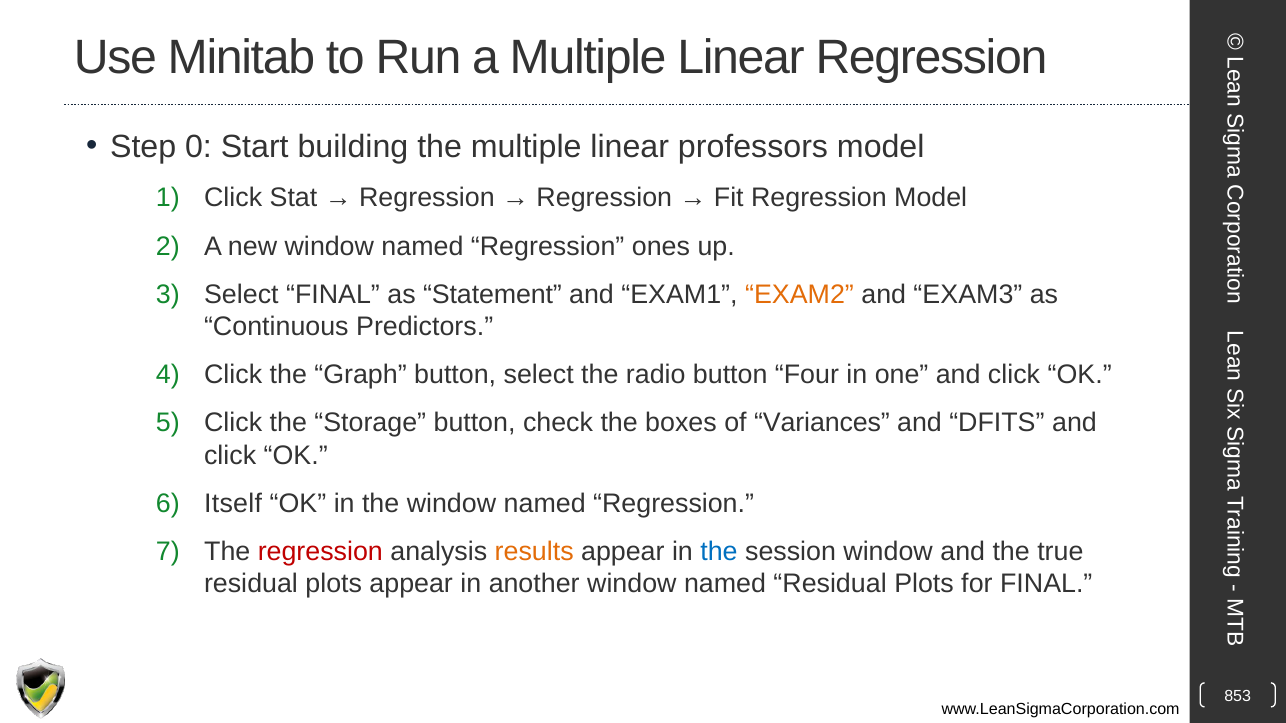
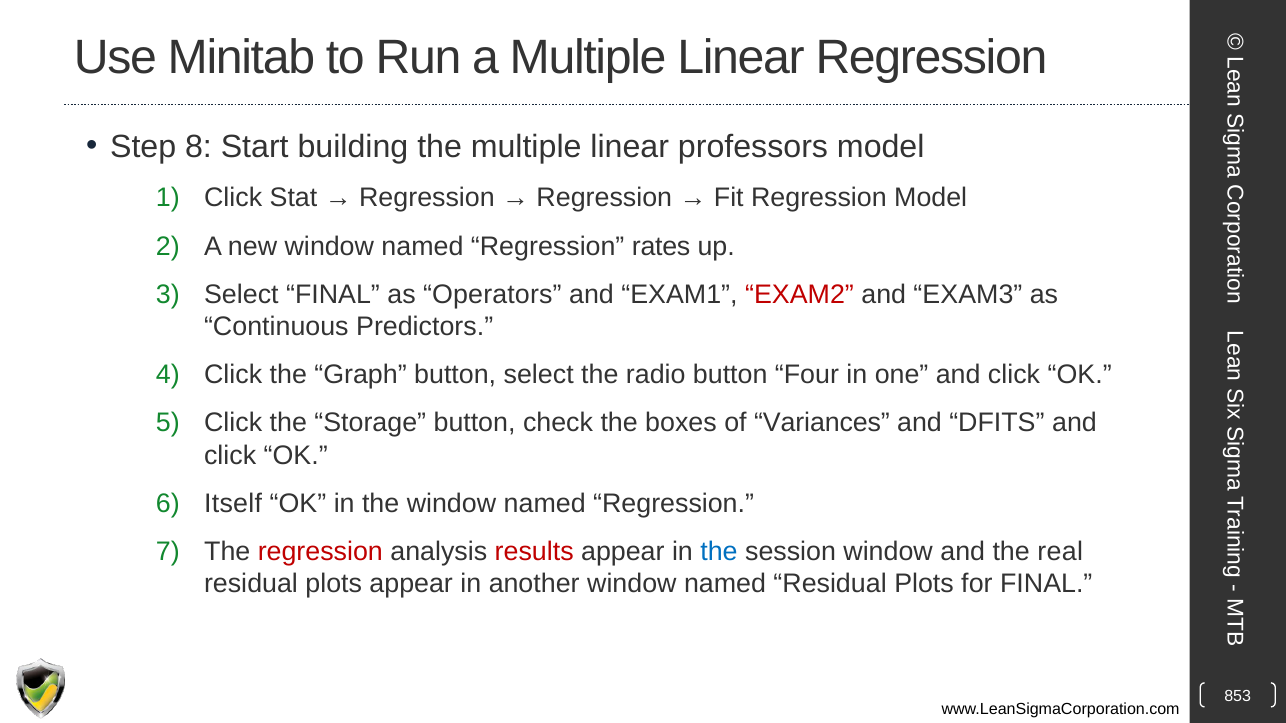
0: 0 -> 8 (198, 147)
ones: ones -> rates (661, 246)
Statement: Statement -> Operators (492, 295)
EXAM2 colour: orange -> red (800, 295)
results colour: orange -> red (534, 552)
true: true -> real (1060, 552)
